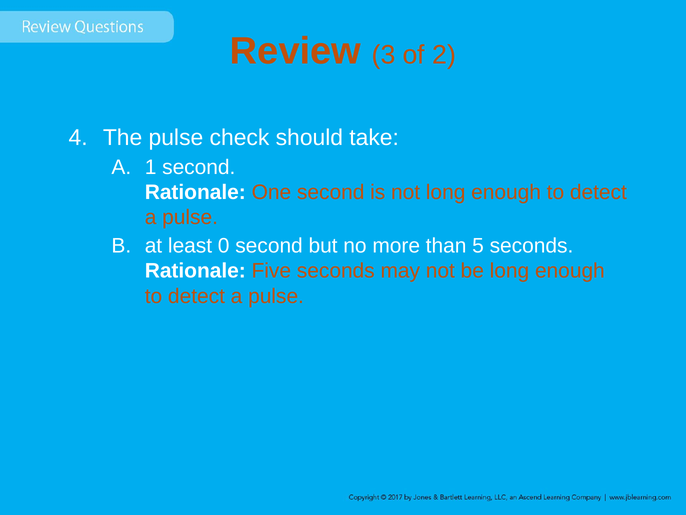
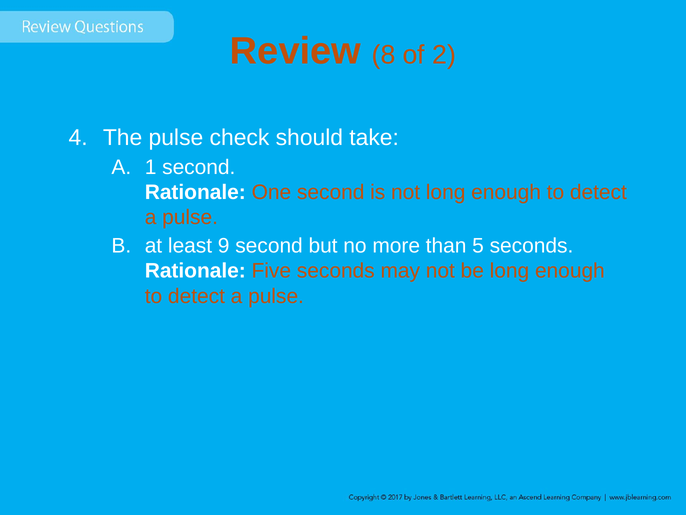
3: 3 -> 8 (384, 55)
0: 0 -> 9 (224, 246)
